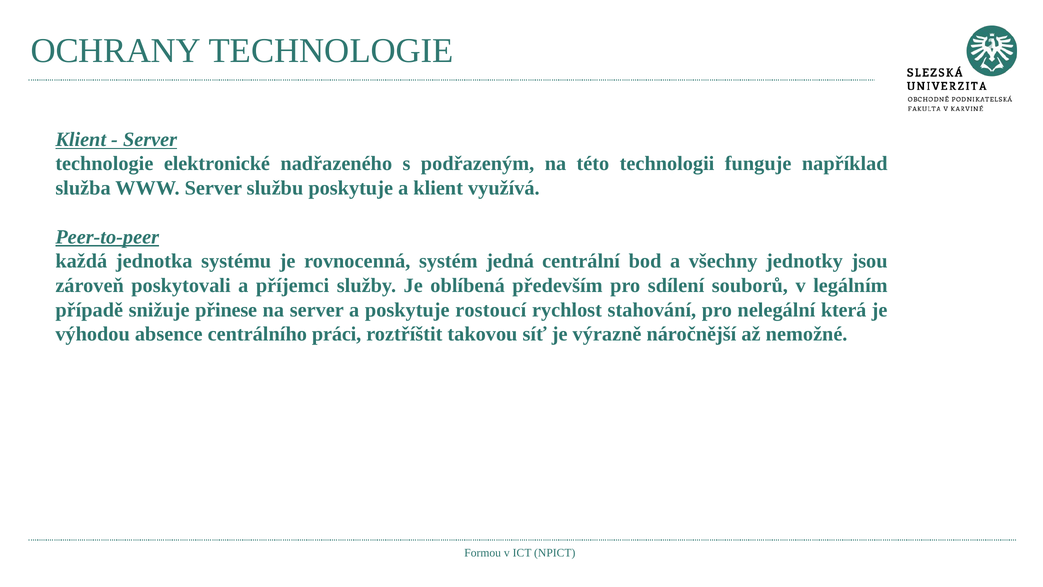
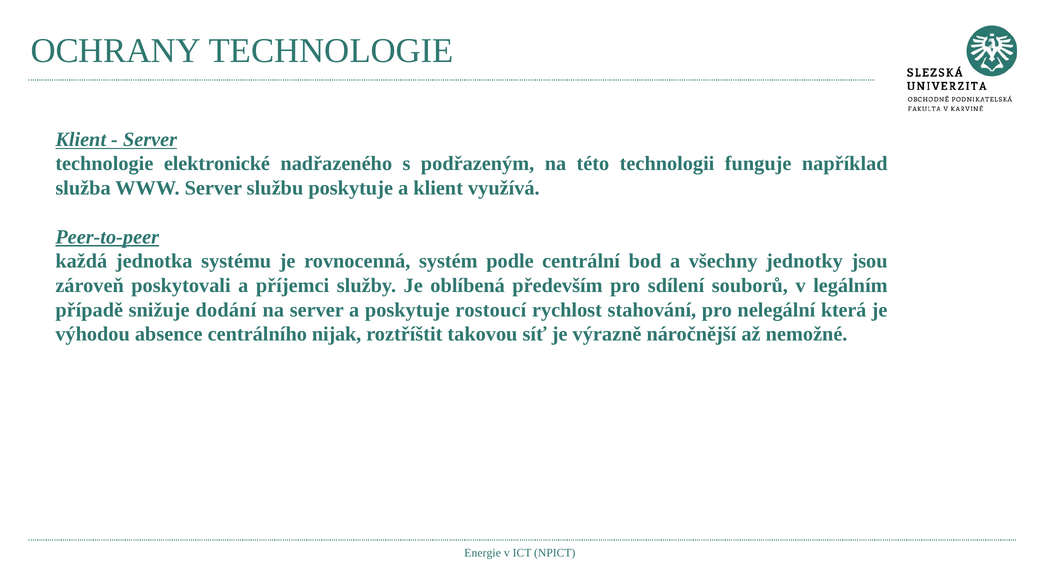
jedná: jedná -> podle (510, 261)
přinese: přinese -> dodání (226, 310)
práci: práci -> nijak (337, 334)
Formou: Formou -> Energie (483, 553)
